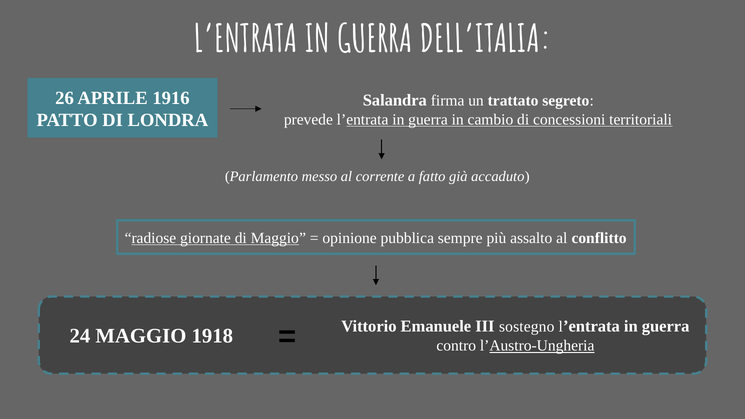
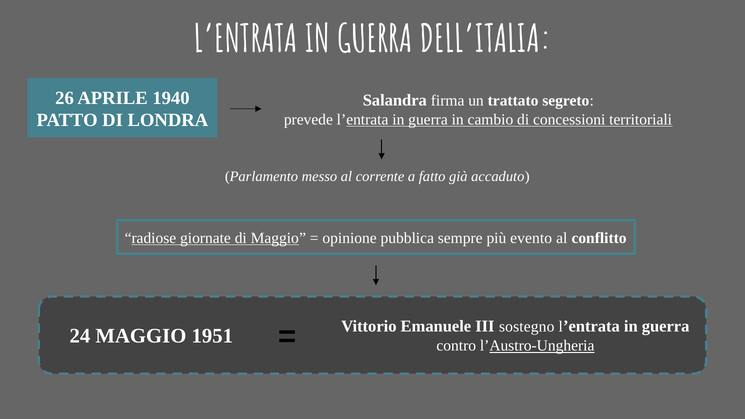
1916: 1916 -> 1940 (171, 98)
assalto: assalto -> evento (531, 238)
1918: 1918 -> 1951 (212, 336)
